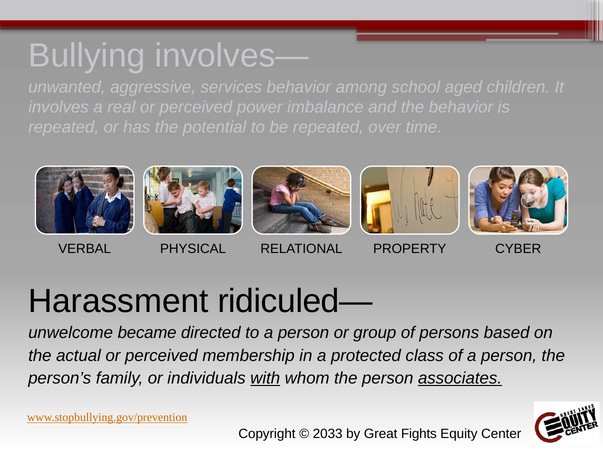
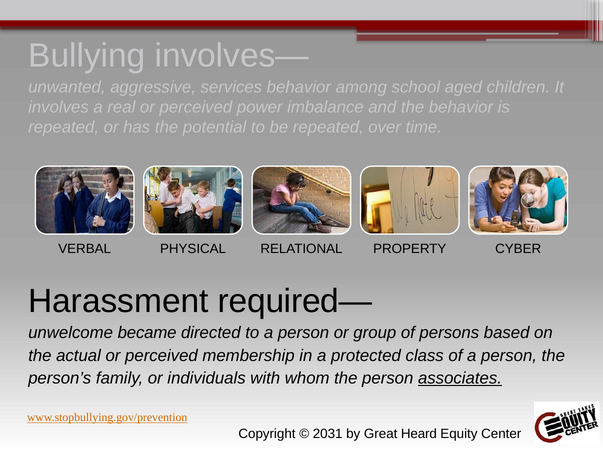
ridiculed—: ridiculed— -> required— (295, 302)
with underline: present -> none (265, 378)
2033: 2033 -> 2031 (328, 434)
Fights: Fights -> Heard (419, 434)
